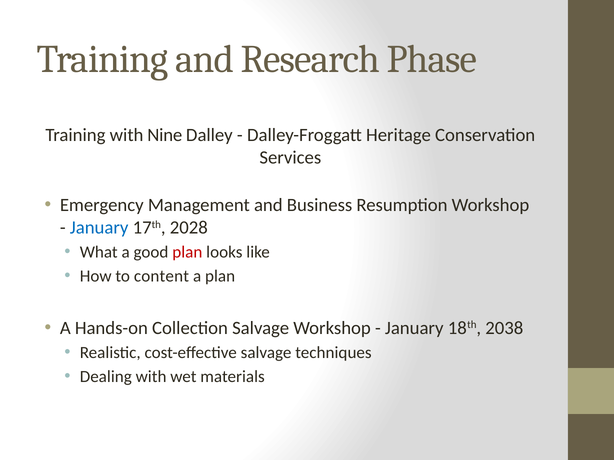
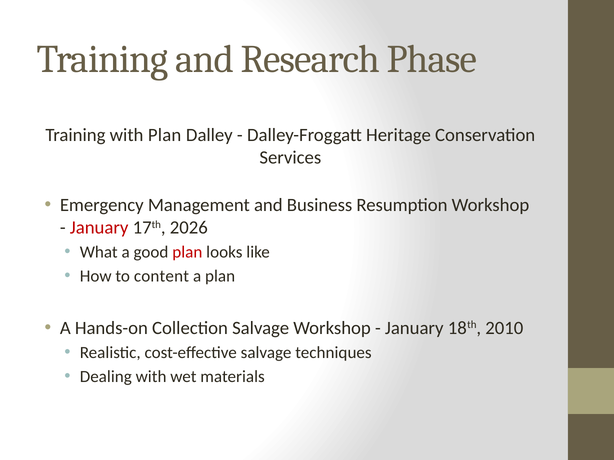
with Nine: Nine -> Plan (165, 135)
January colour: blue -> red (99, 228)
2028: 2028 -> 2026 (189, 228)
2038: 2038 -> 2010 (504, 328)
